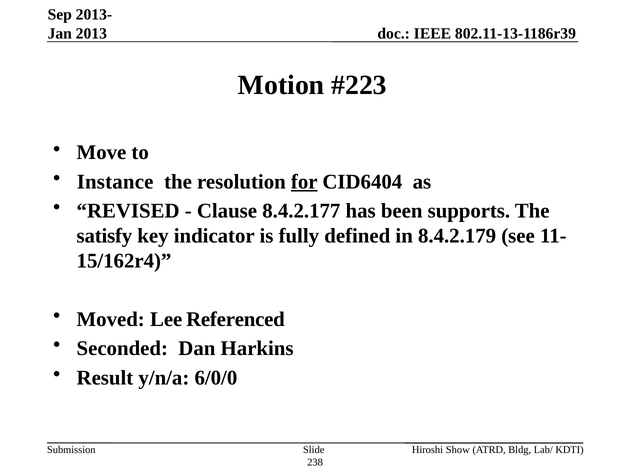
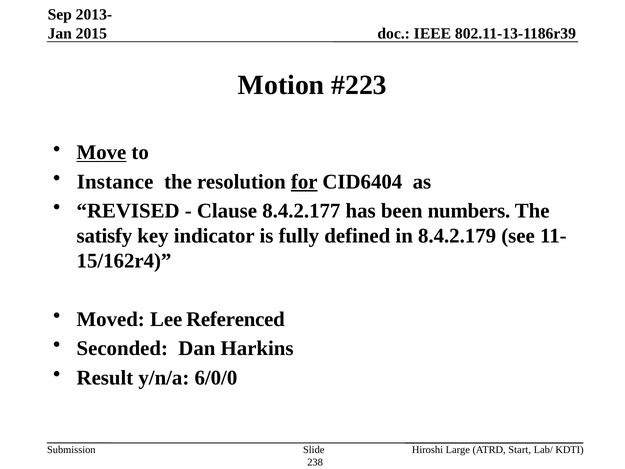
2013: 2013 -> 2015 (91, 33)
Move underline: none -> present (101, 153)
supports: supports -> numbers (469, 211)
Show: Show -> Large (458, 450)
Bldg: Bldg -> Start (520, 450)
